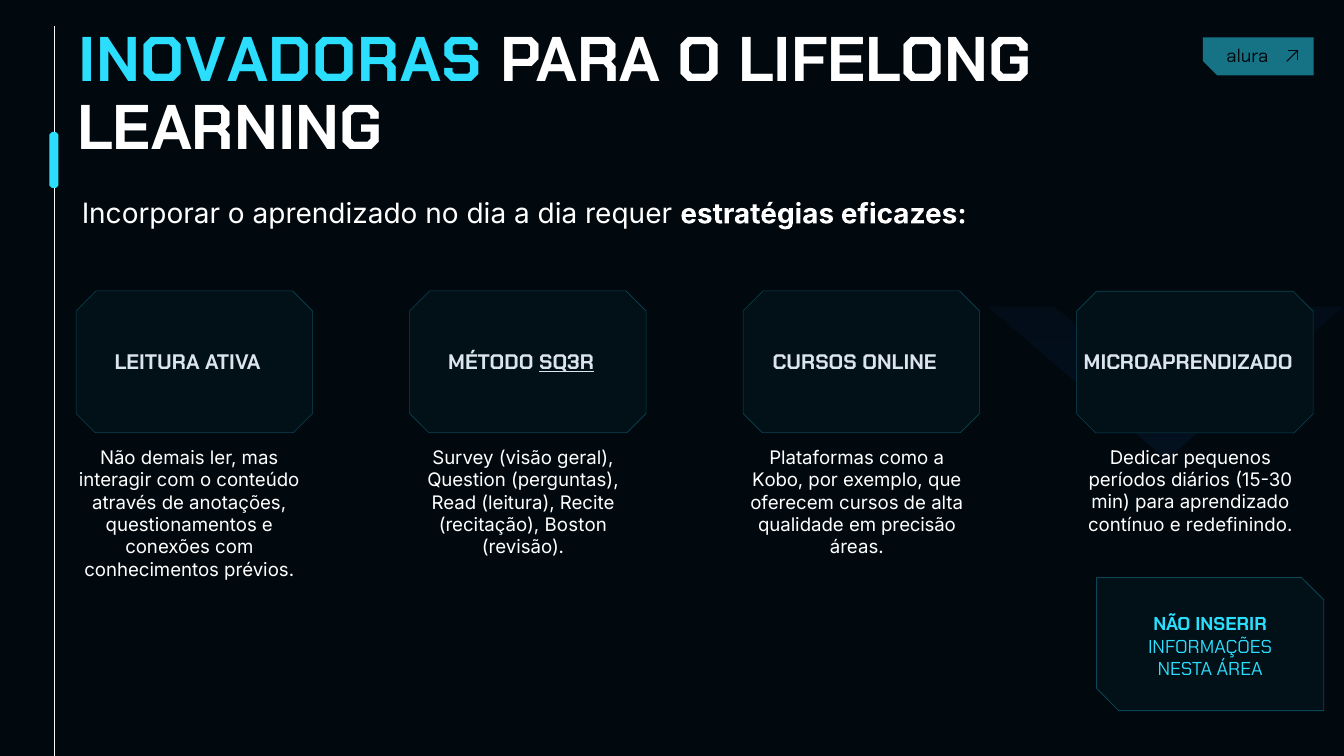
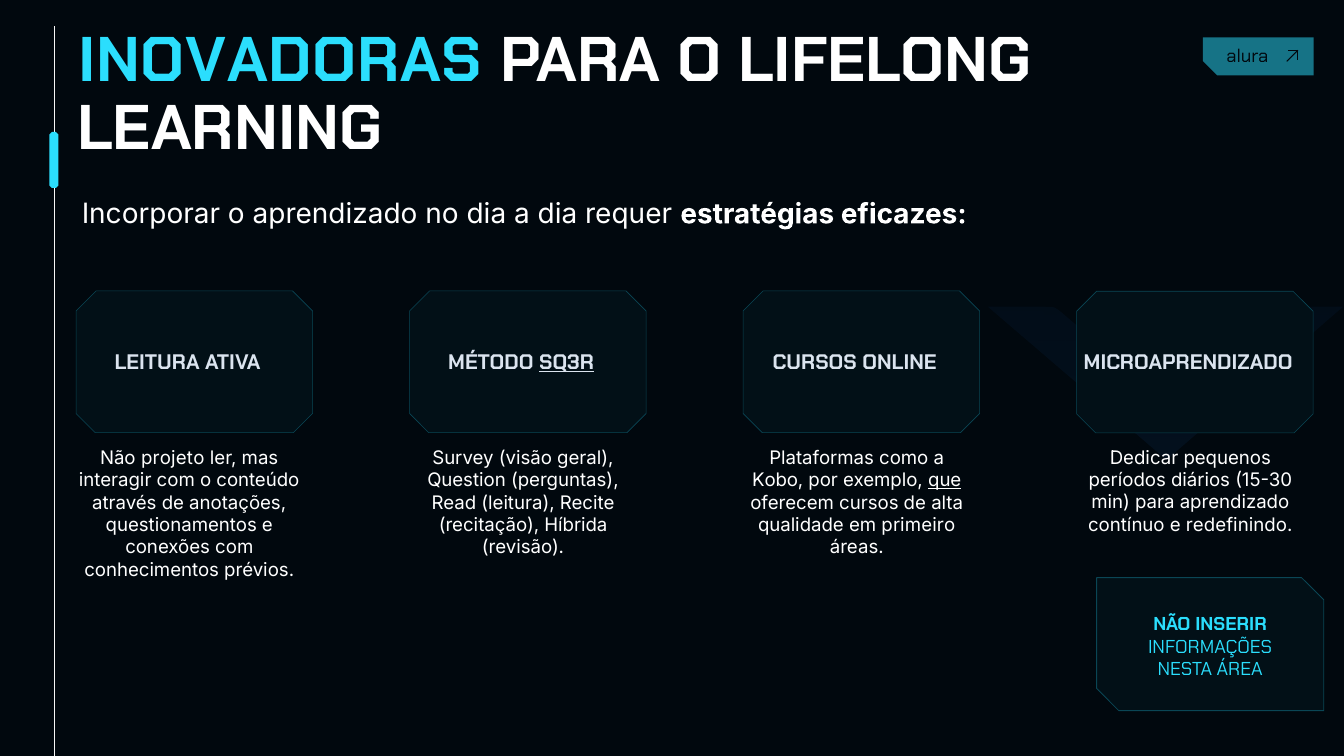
demais: demais -> projeto (173, 458)
que underline: none -> present (945, 481)
Boston: Boston -> Híbrida (576, 525)
precisão: precisão -> primeiro (918, 525)
